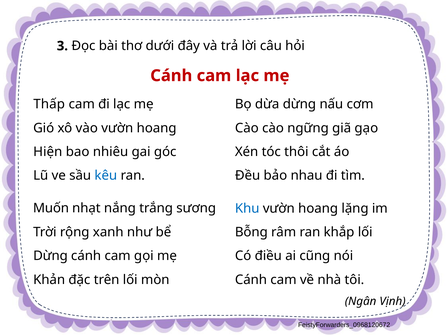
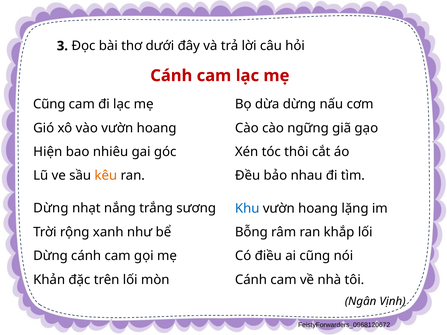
Thấp: Thấp -> Cũng (49, 104)
kêu colour: blue -> orange (106, 176)
Muốn: Muốn -> Dừng (51, 208)
